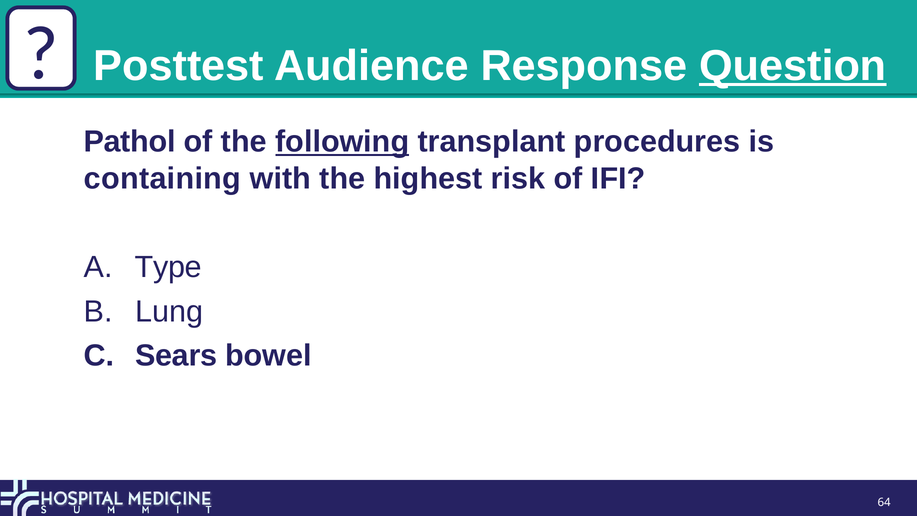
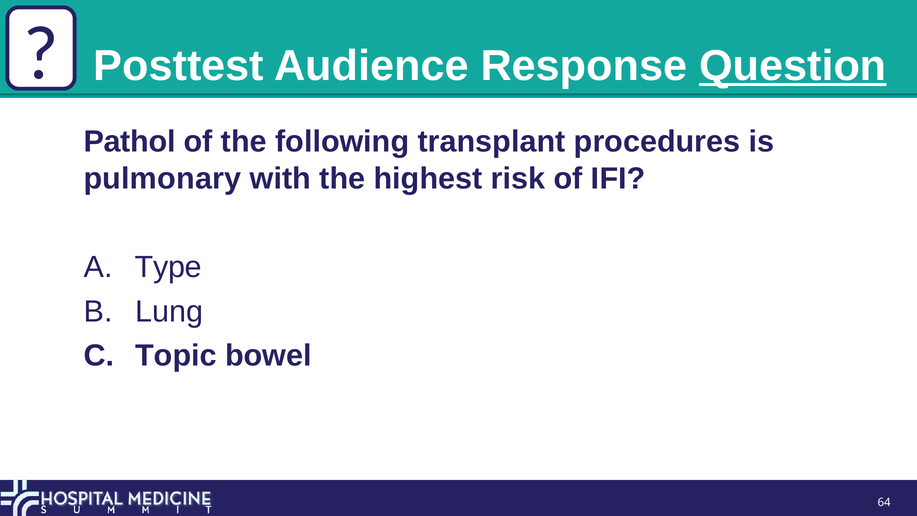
following underline: present -> none (342, 142)
containing: containing -> pulmonary (162, 178)
Sears: Sears -> Topic (176, 356)
